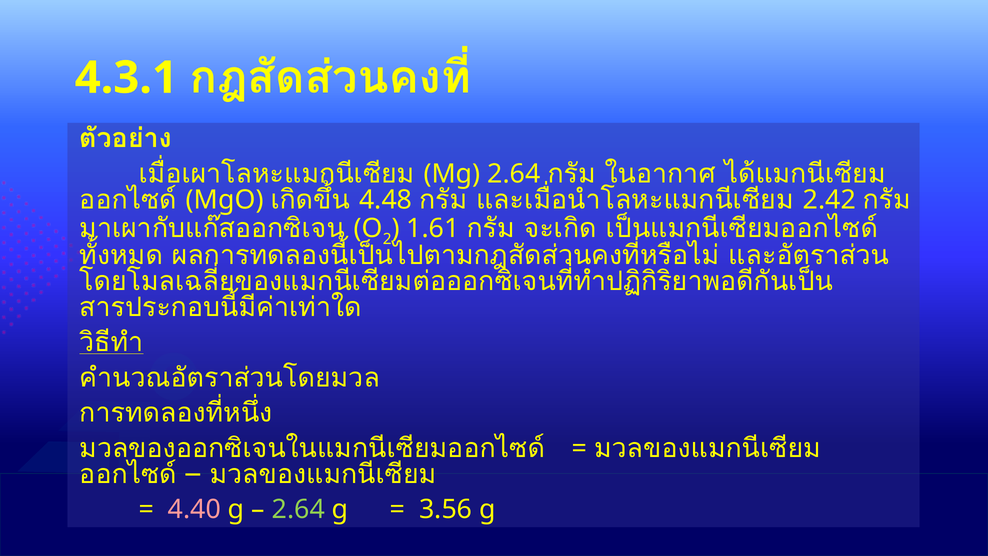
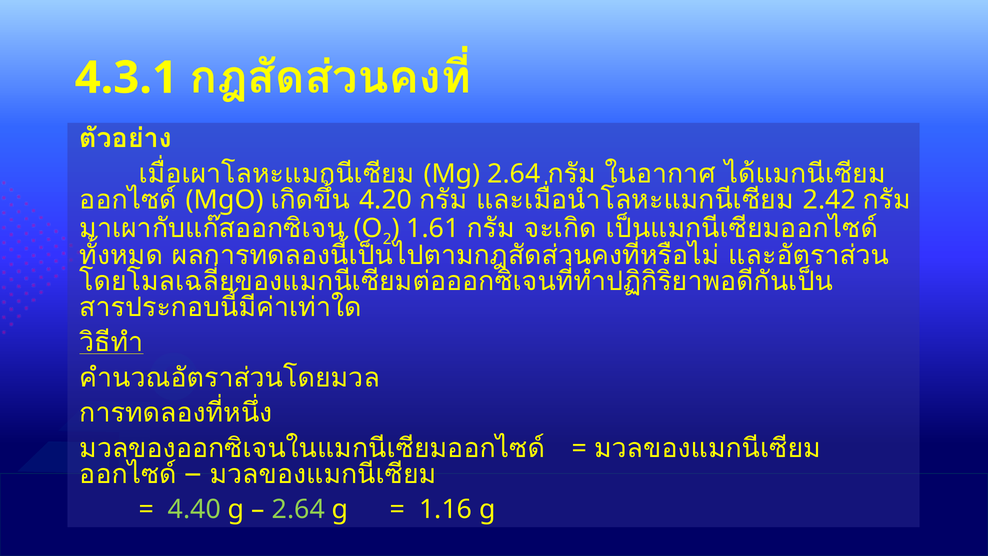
4.48: 4.48 -> 4.20 (386, 200)
4.40 colour: pink -> light green (194, 509)
3.56: 3.56 -> 1.16 (446, 509)
